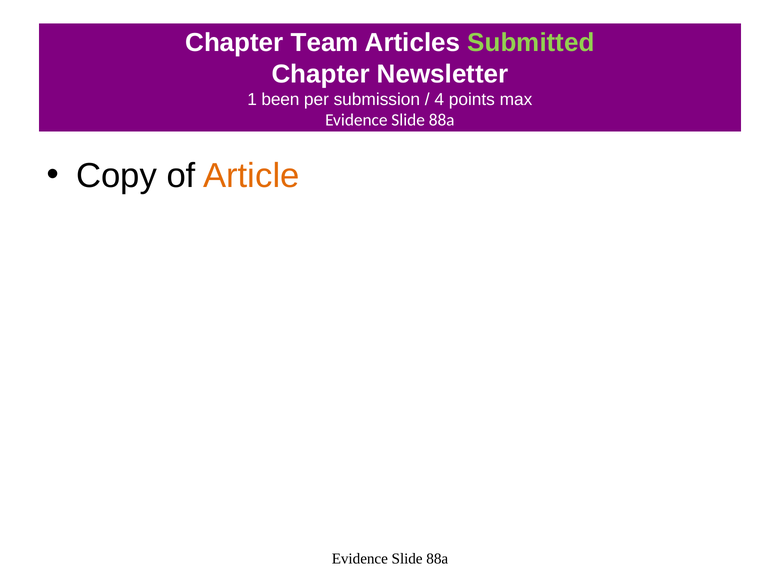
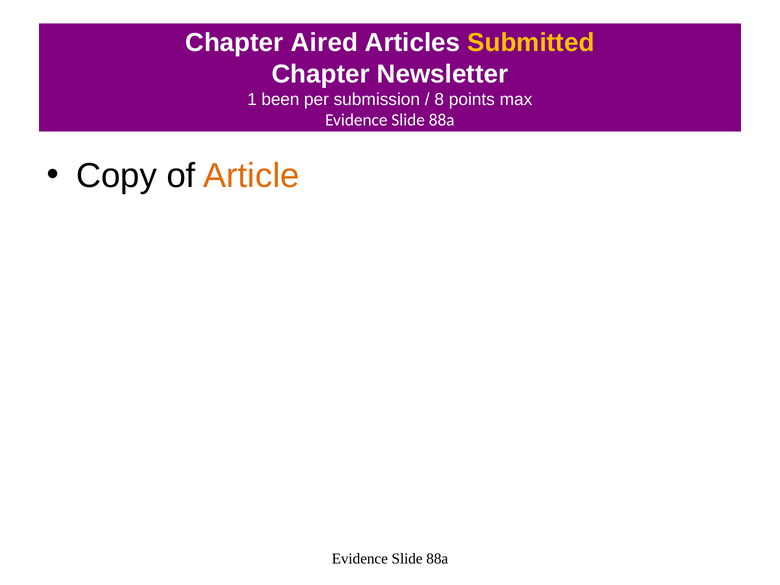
Team: Team -> Aired (325, 43)
Submitted colour: light green -> yellow (531, 43)
4: 4 -> 8 (439, 99)
